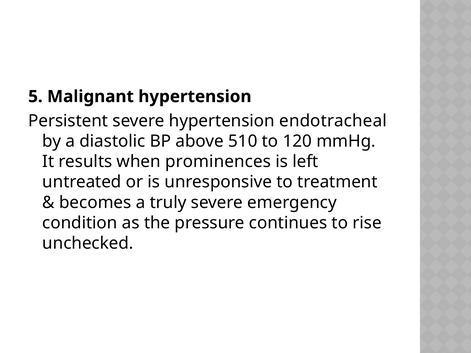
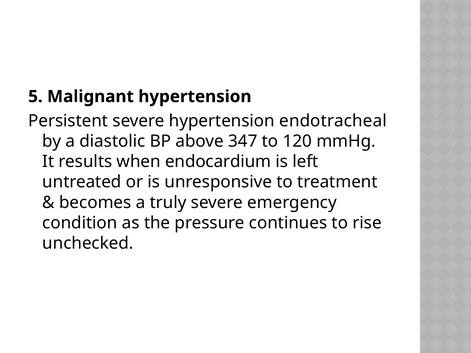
510: 510 -> 347 (243, 141)
prominences: prominences -> endocardium (218, 162)
